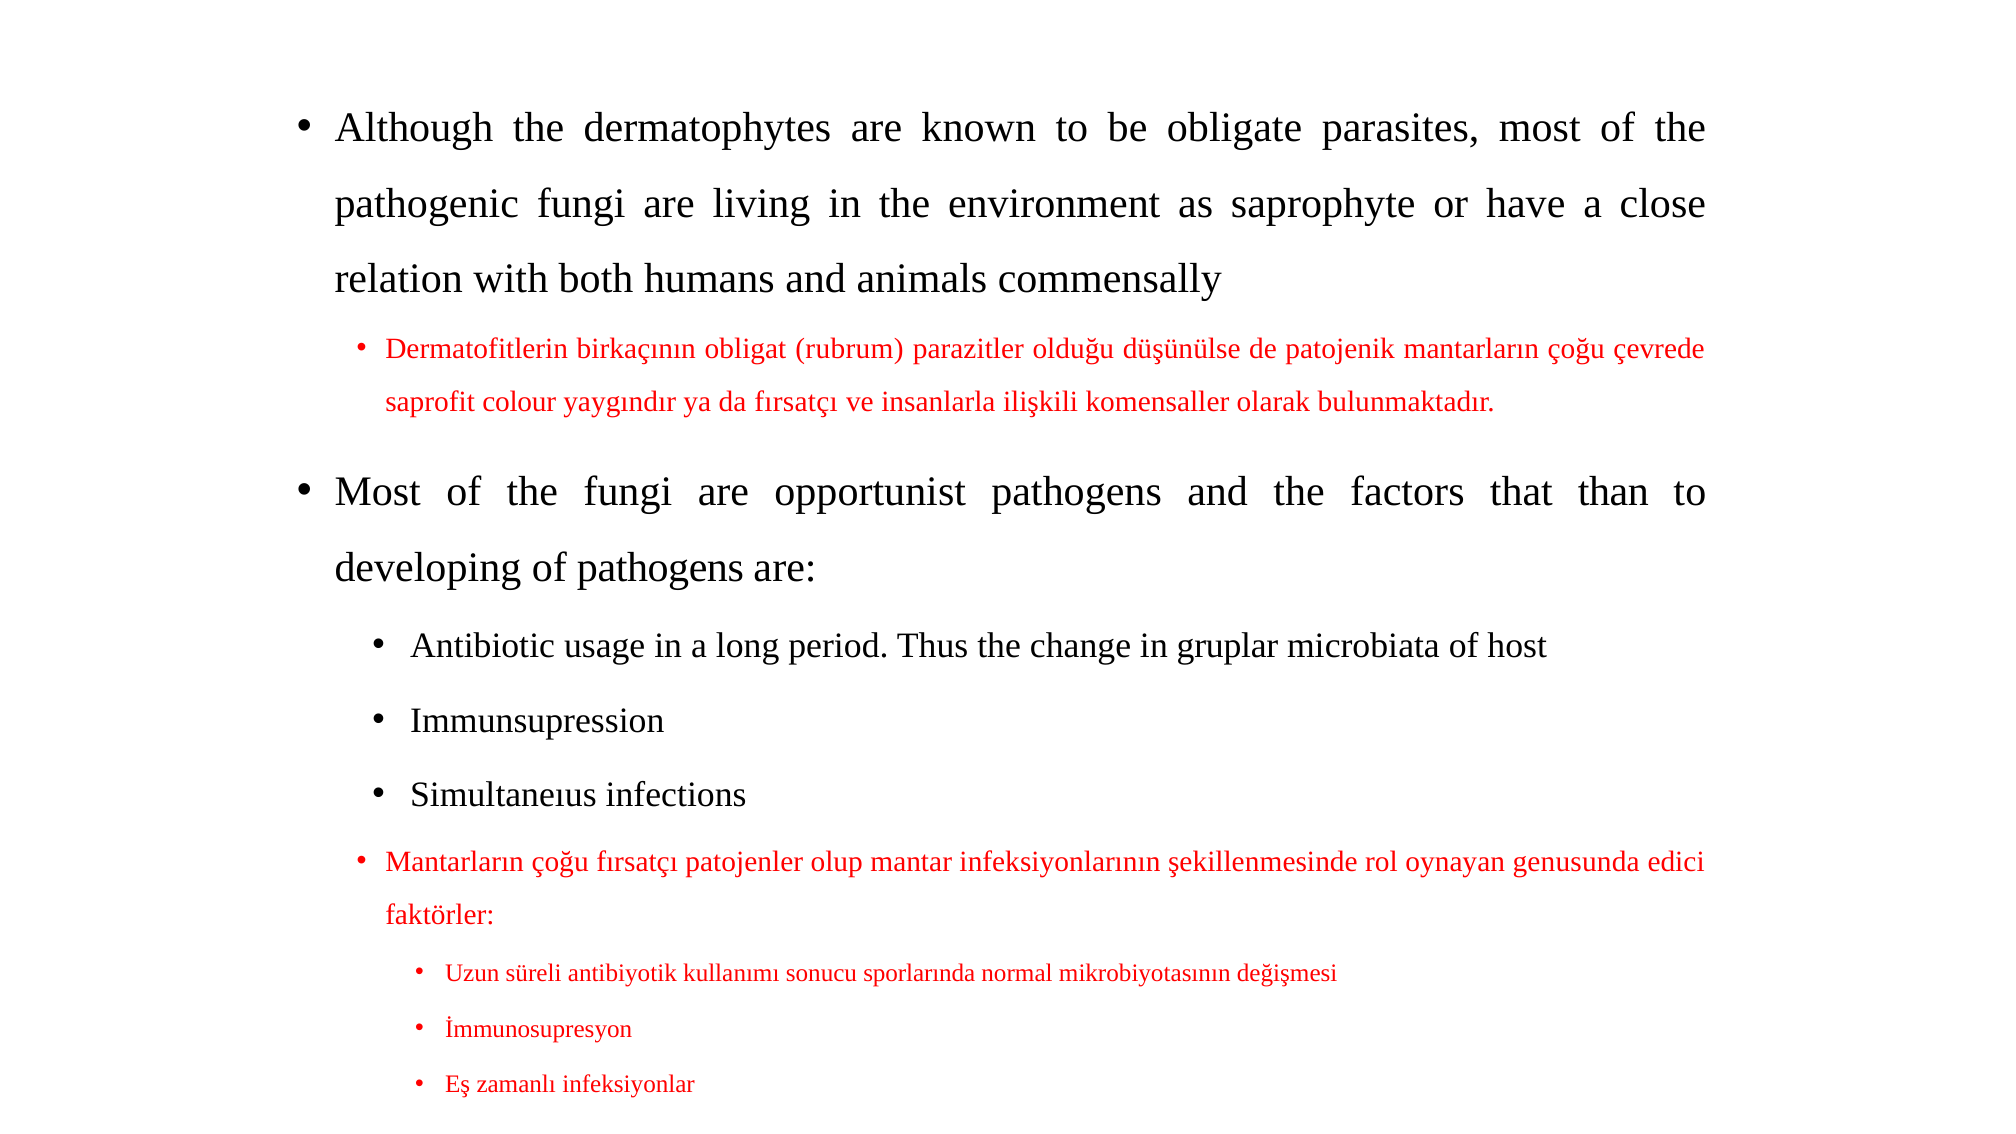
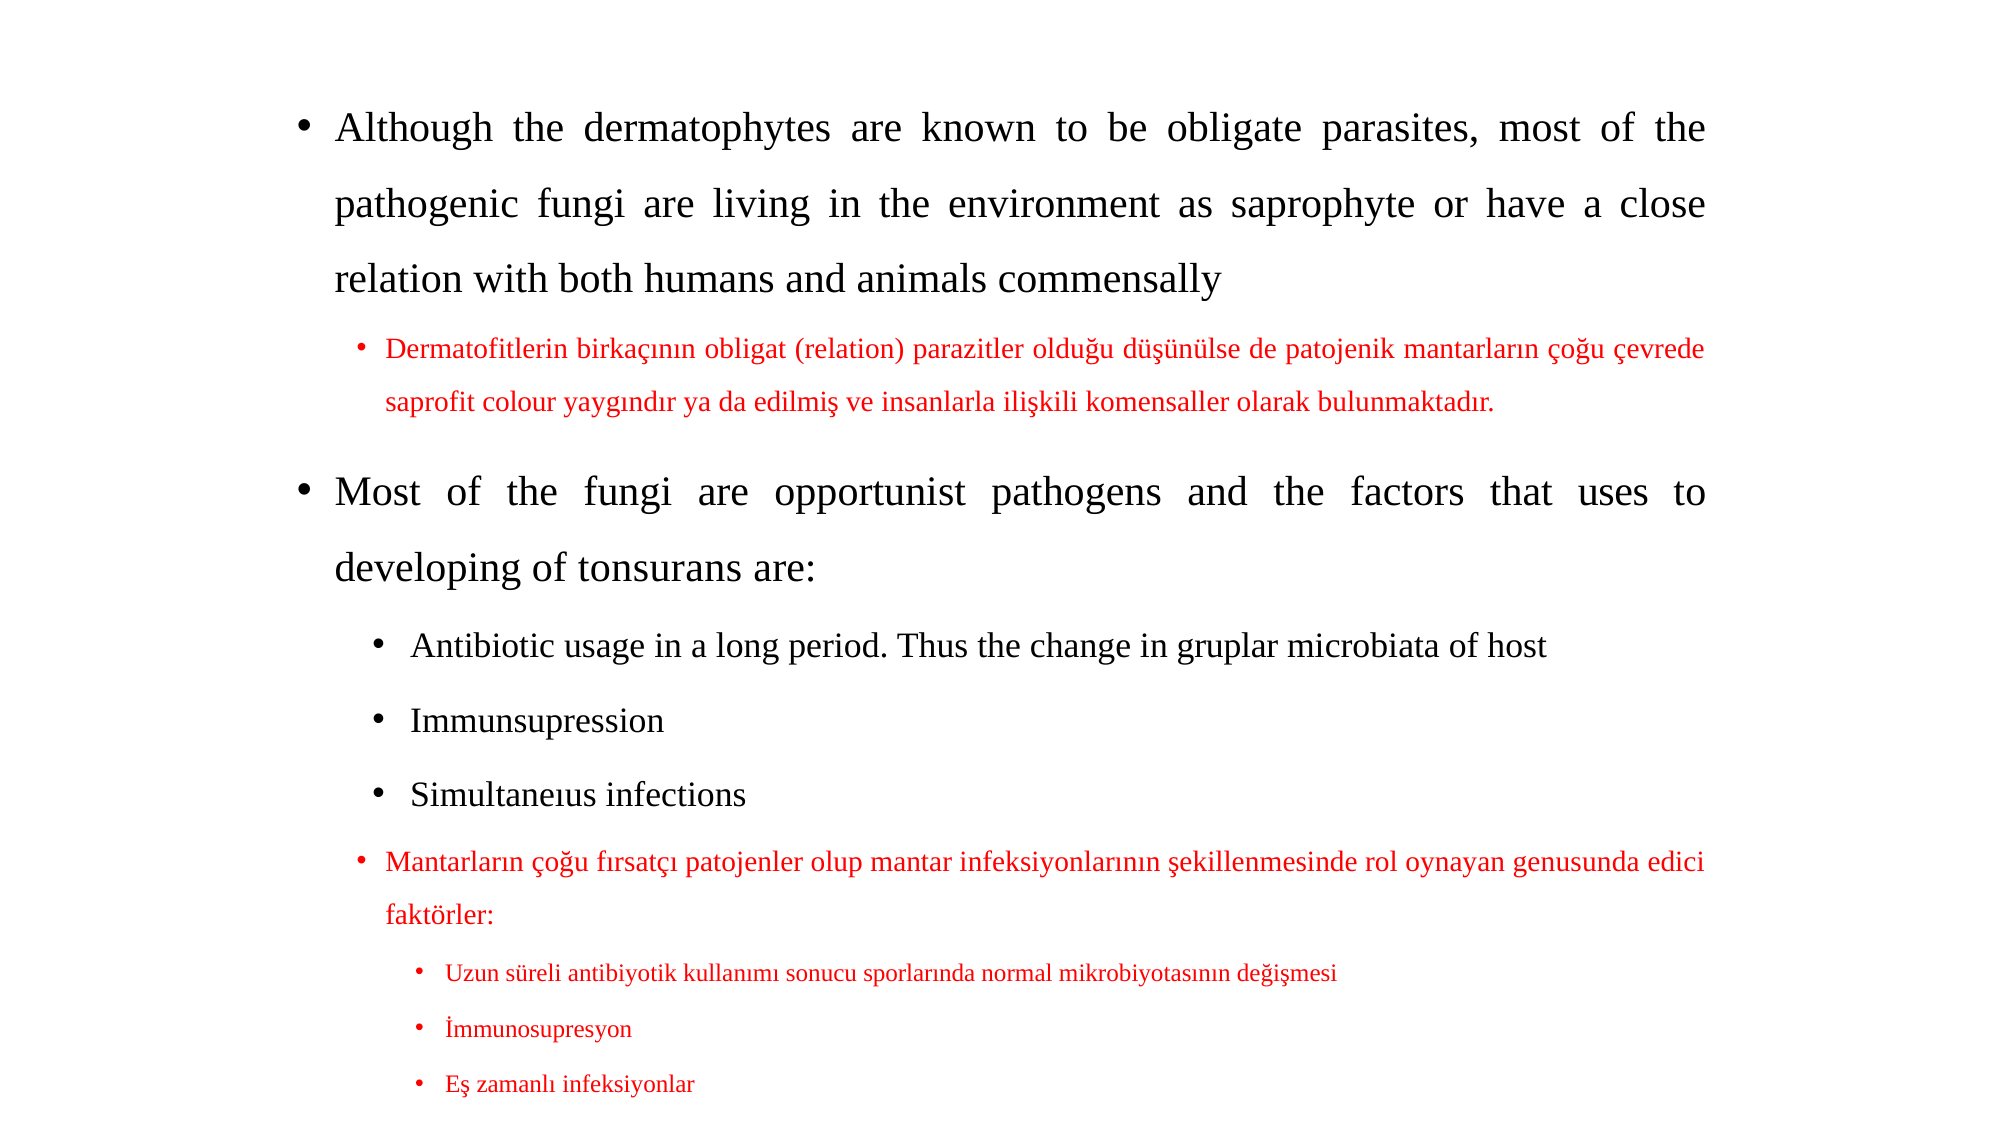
obligat rubrum: rubrum -> relation (850, 349)
da fırsatçı: fırsatçı -> edilmiş (796, 402)
than: than -> uses (1613, 492)
of pathogens: pathogens -> tonsurans (660, 568)
